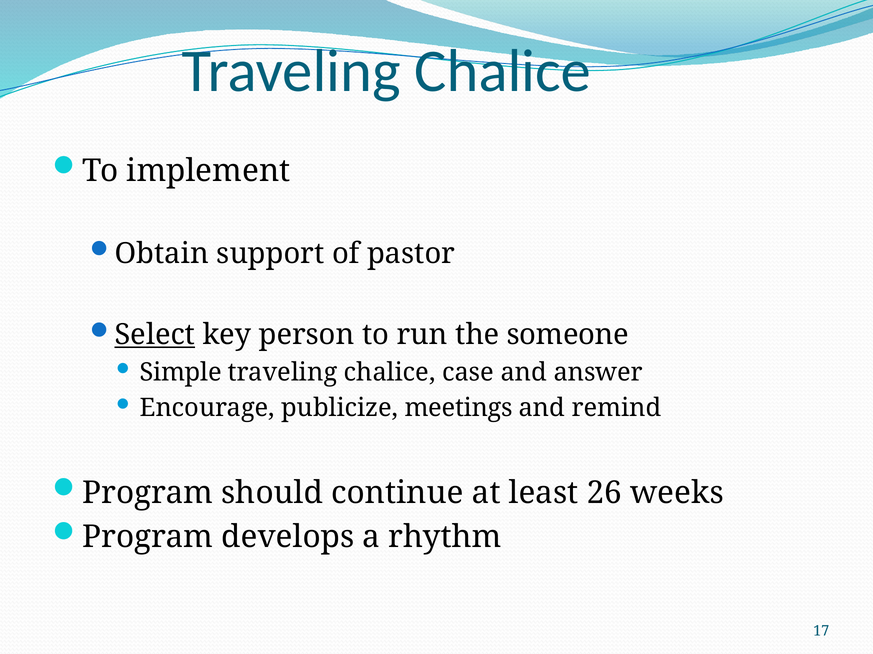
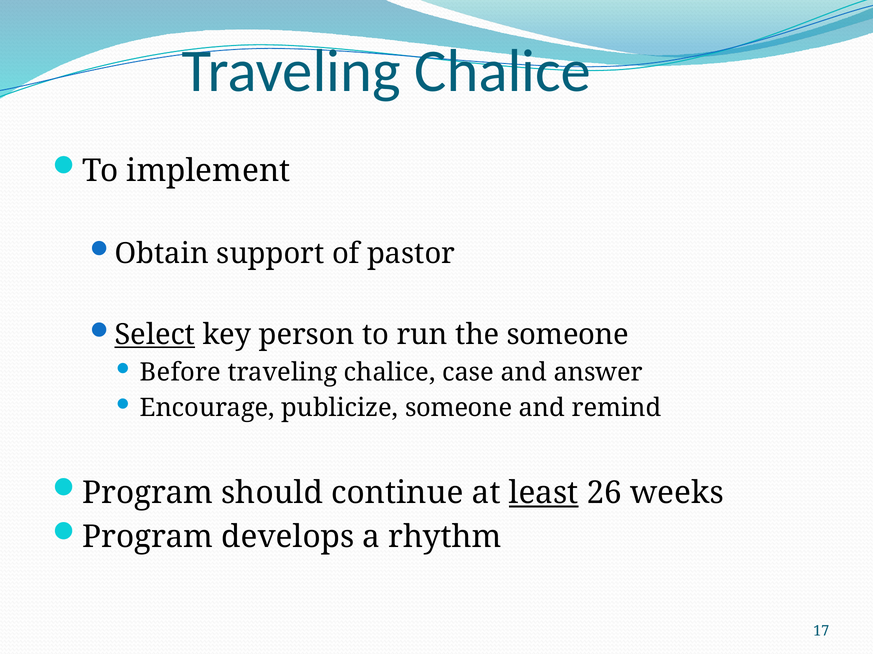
Simple: Simple -> Before (180, 373)
publicize meetings: meetings -> someone (459, 408)
least underline: none -> present (544, 493)
